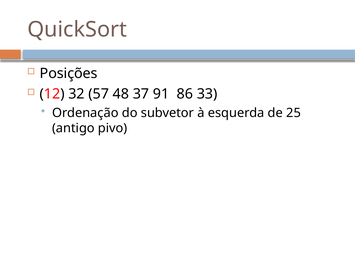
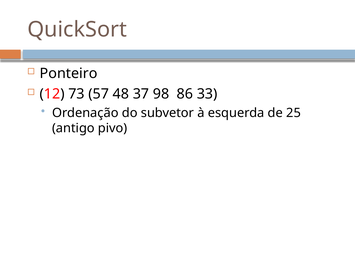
Posições: Posições -> Ponteiro (69, 73)
32: 32 -> 73 (76, 94)
91: 91 -> 98 (161, 94)
